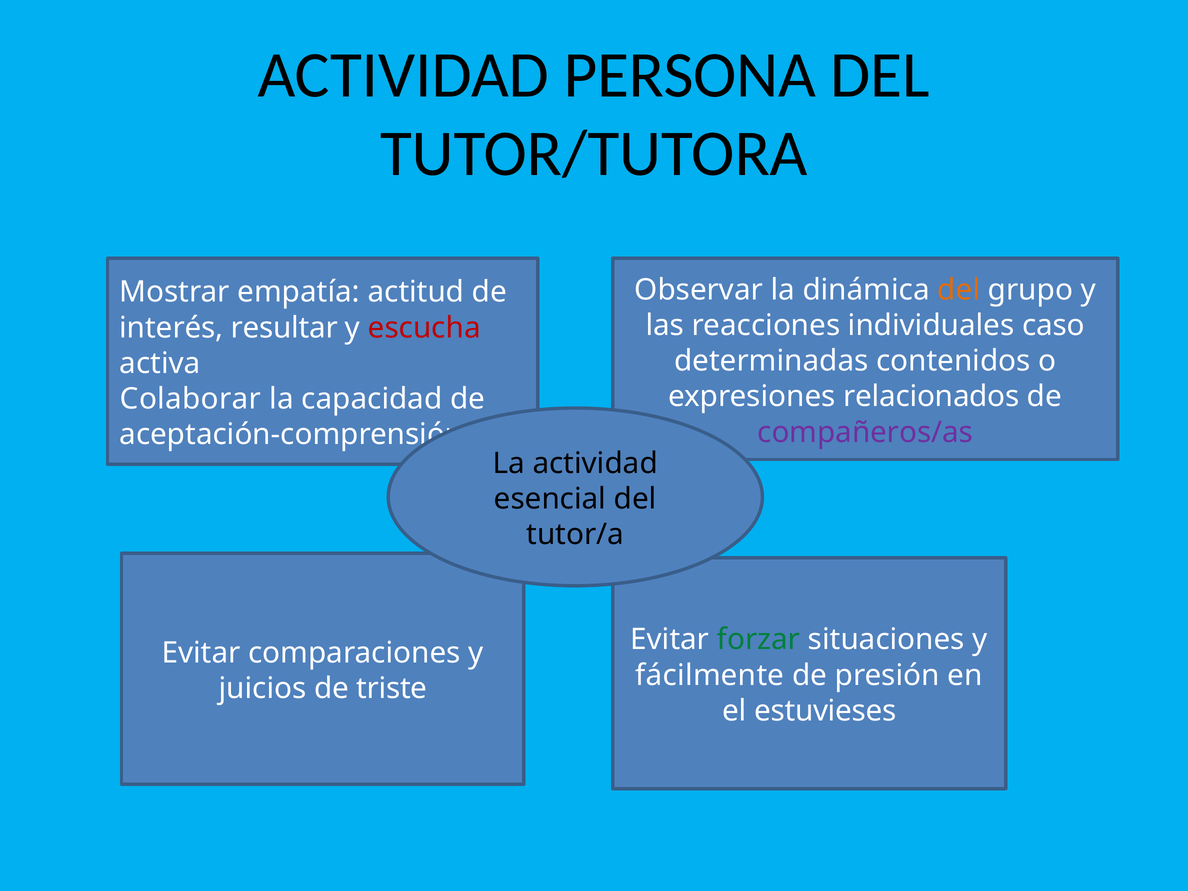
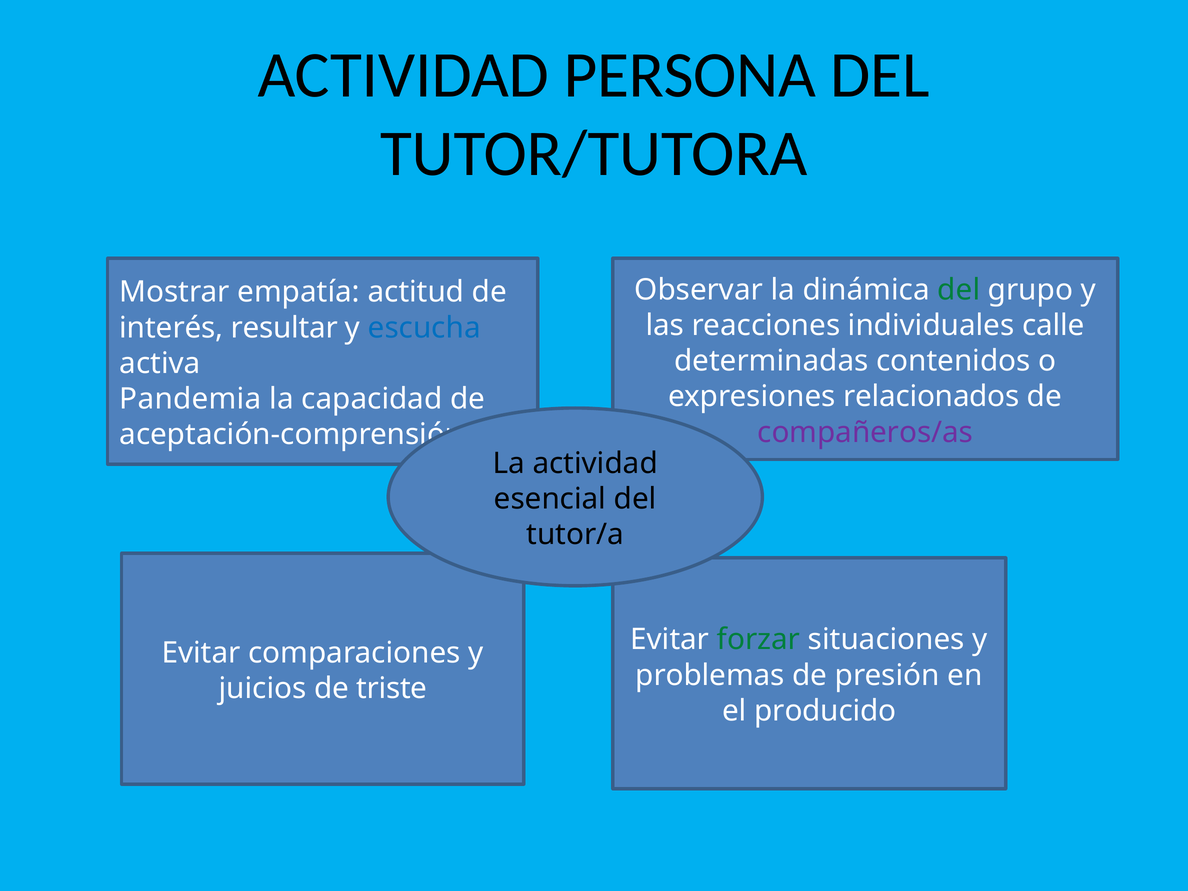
del colour: orange -> green (959, 290)
caso: caso -> calle (1053, 325)
escucha colour: red -> blue (424, 328)
Colaborar: Colaborar -> Pandemia (190, 399)
fácilmente: fácilmente -> problemas (710, 675)
estuvieses: estuvieses -> producido (825, 711)
